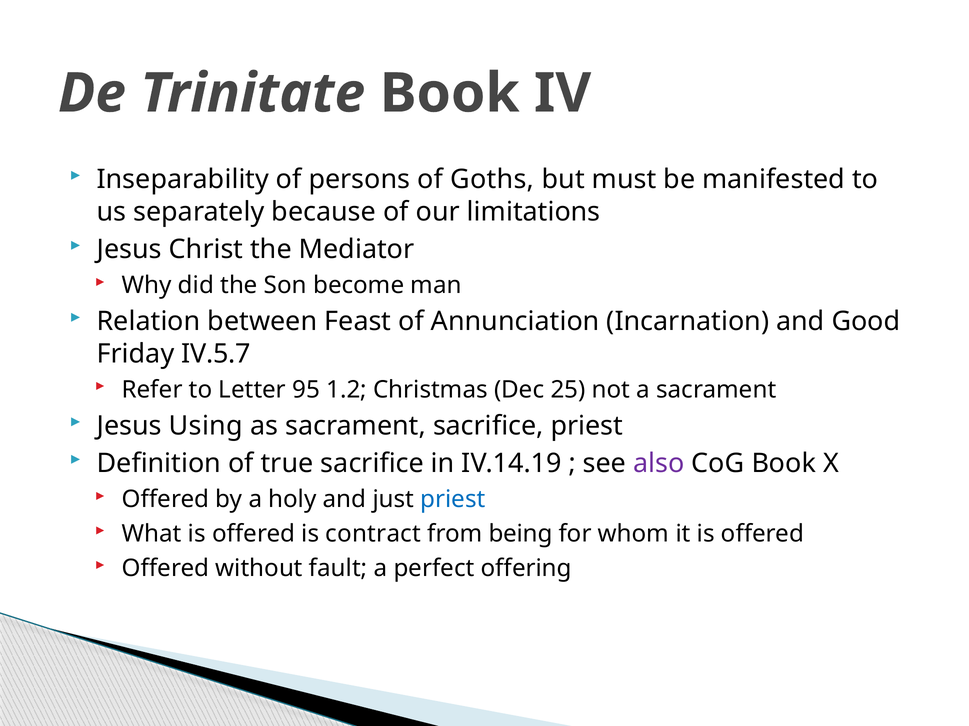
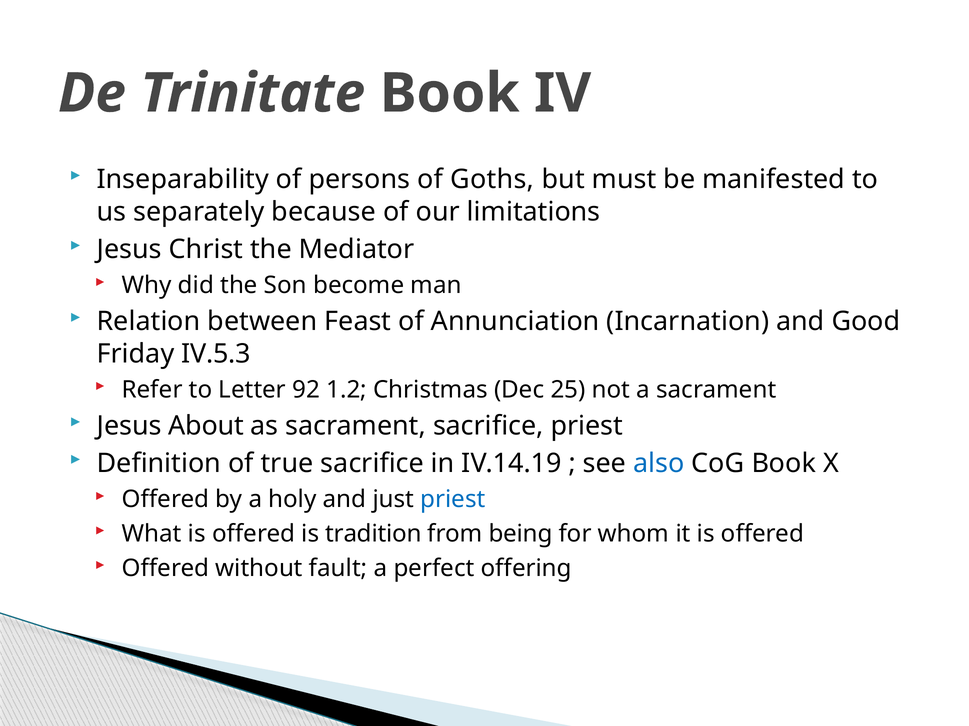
IV.5.7: IV.5.7 -> IV.5.3 (216, 354)
95: 95 -> 92 (306, 390)
Using: Using -> About (206, 426)
also colour: purple -> blue (659, 464)
contract: contract -> tradition (373, 534)
